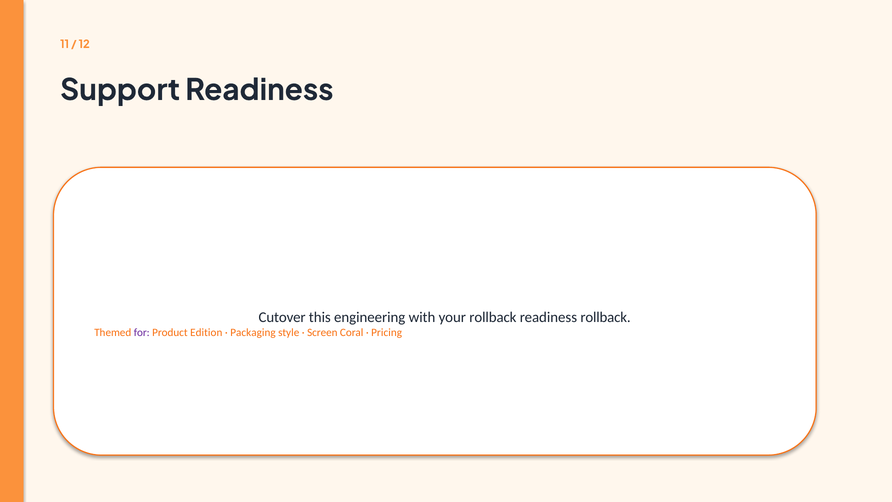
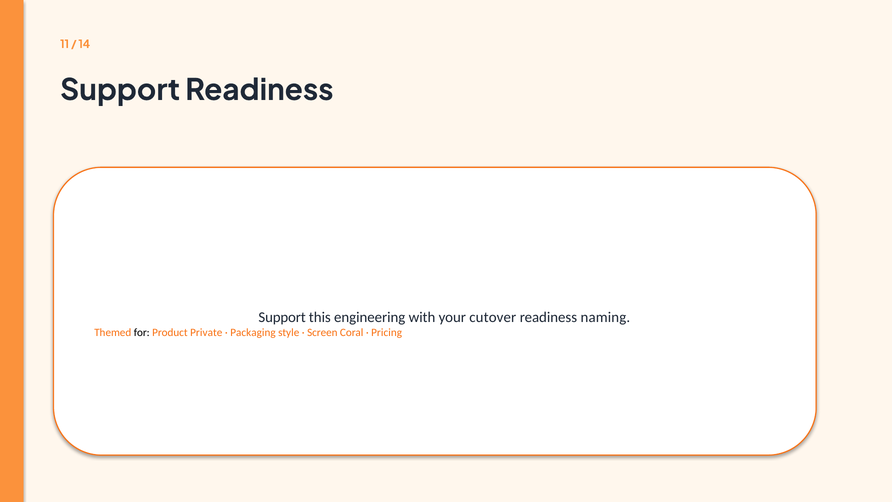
12: 12 -> 14 (84, 44)
Cutover: Cutover -> Support (282, 317)
your rollback: rollback -> cutover (493, 317)
readiness rollback: rollback -> naming (605, 317)
for colour: purple -> black (142, 332)
Edition: Edition -> Private (206, 332)
